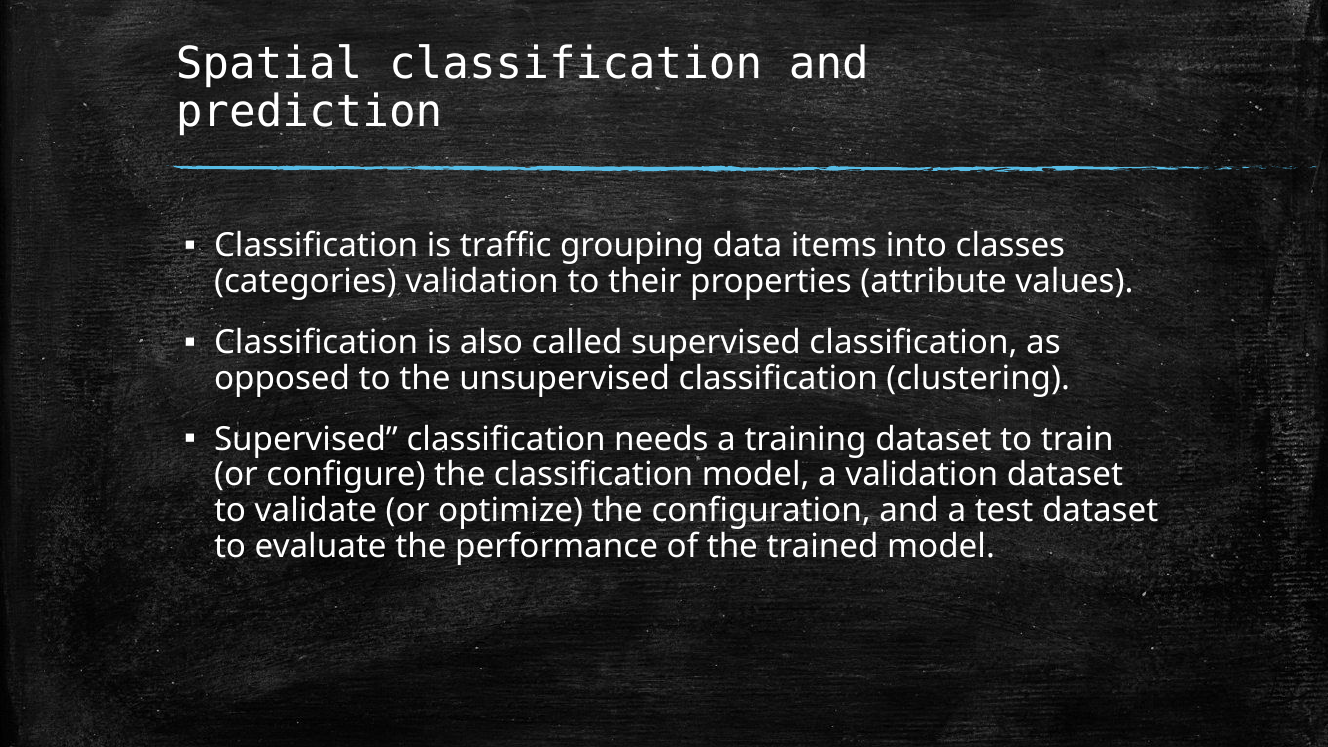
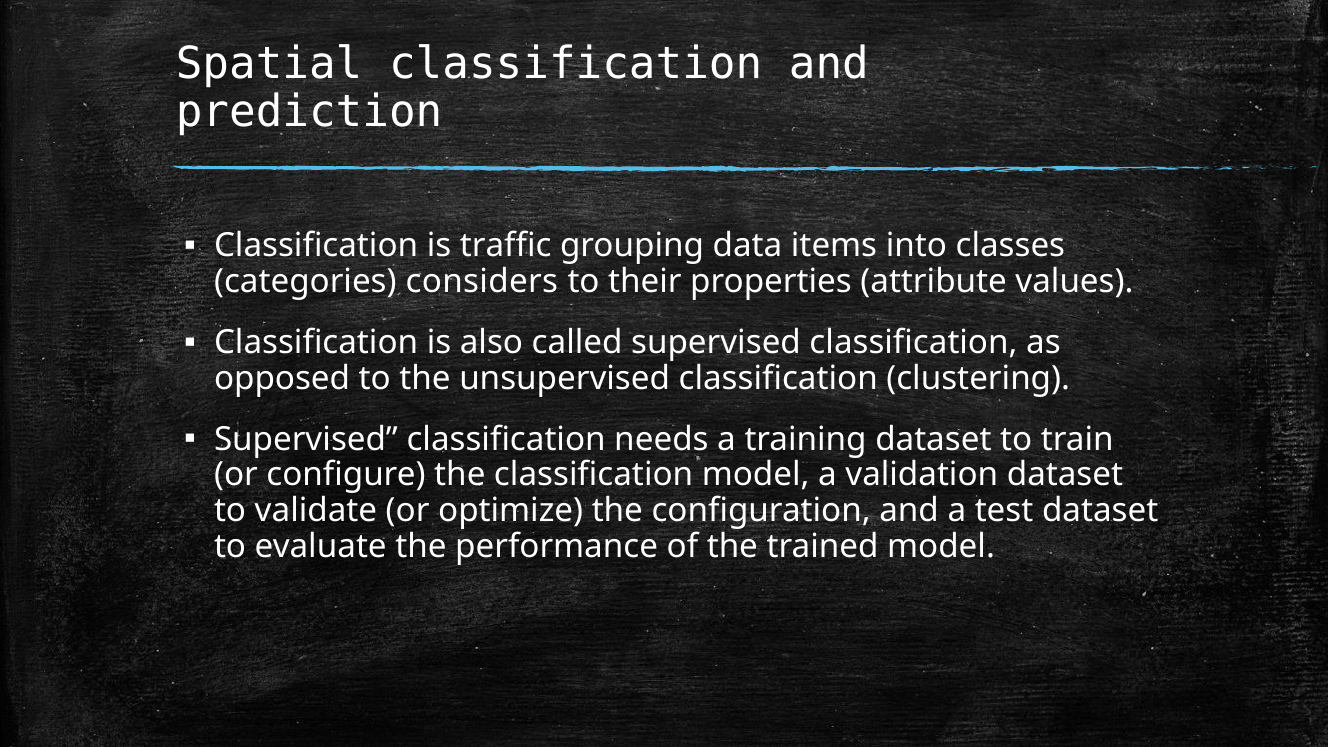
categories validation: validation -> considers (482, 282)
